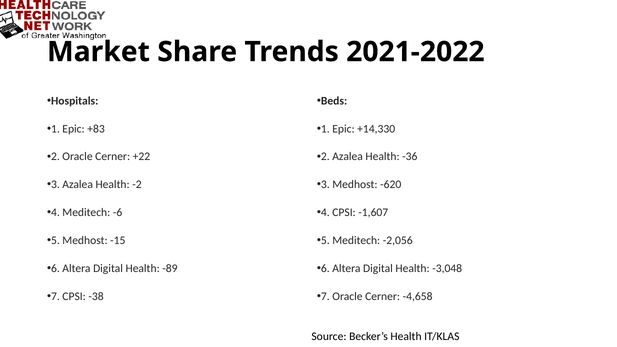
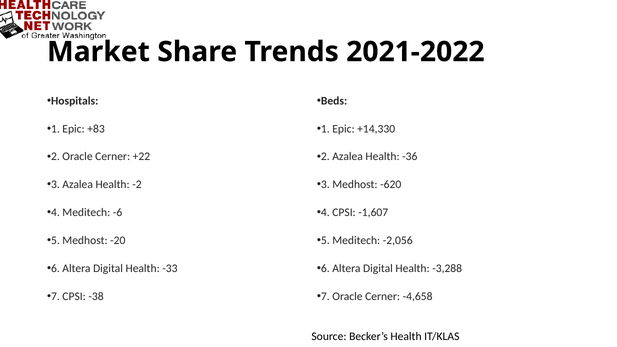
-15: -15 -> -20 (118, 240)
-89: -89 -> -33 (170, 268)
-3,048: -3,048 -> -3,288 (447, 268)
